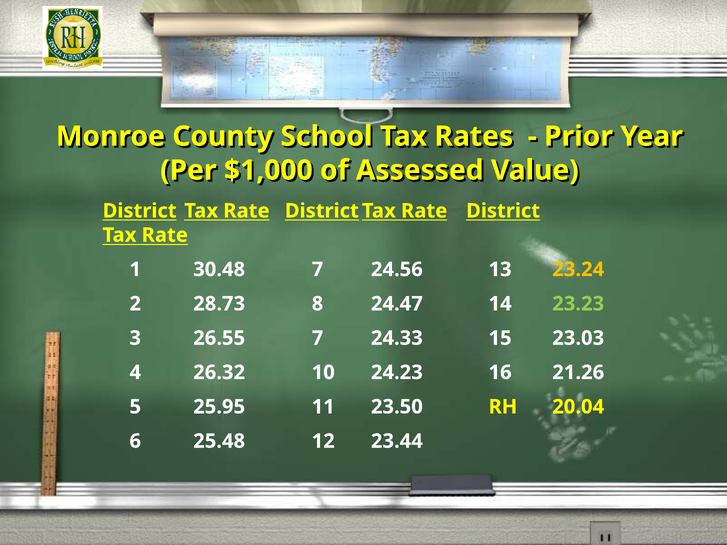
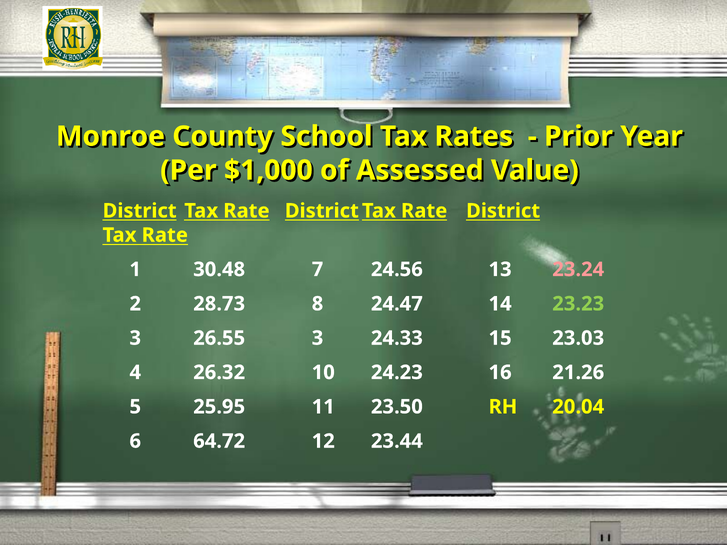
23.24 colour: yellow -> pink (578, 270)
26.55 7: 7 -> 3 (318, 338)
25.48: 25.48 -> 64.72 (219, 441)
